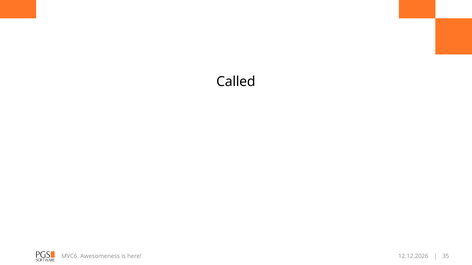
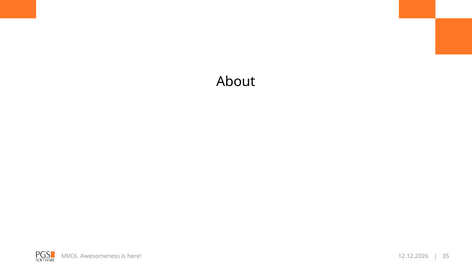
Called: Called -> About (236, 82)
